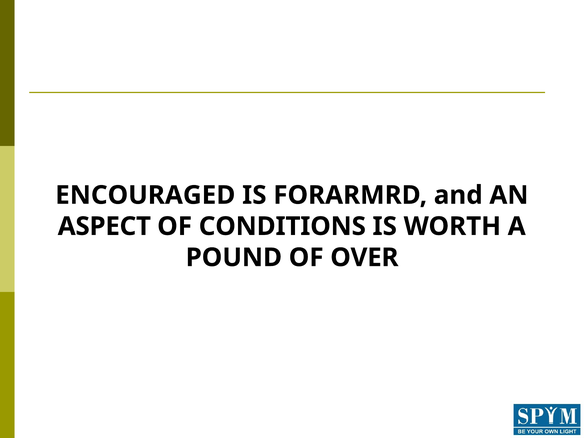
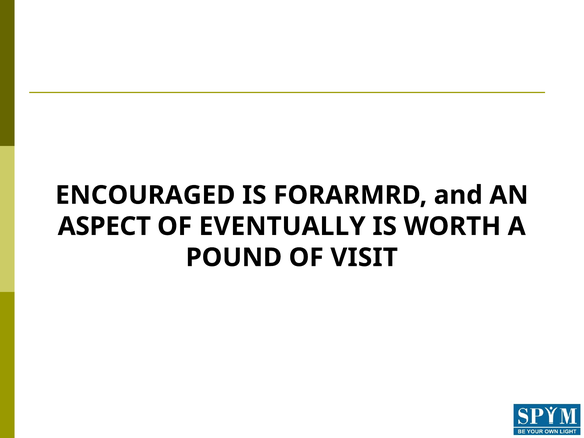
CONDITIONS: CONDITIONS -> EVENTUALLY (282, 226)
OVER: OVER -> VISIT (364, 258)
